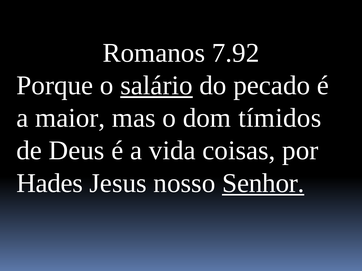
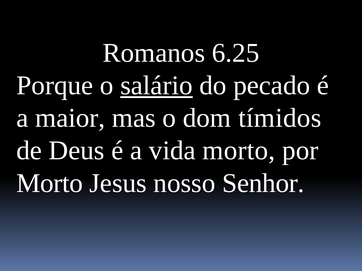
7.92: 7.92 -> 6.25 (236, 53)
vida coisas: coisas -> morto (239, 151)
Hades: Hades -> Morto (50, 183)
Senhor underline: present -> none (263, 183)
